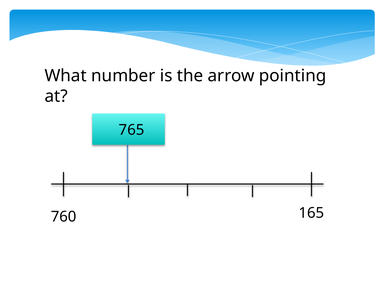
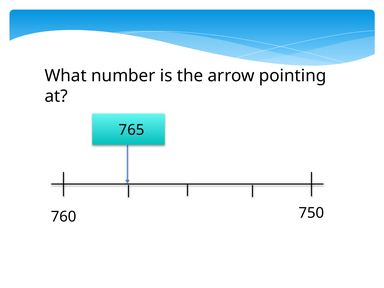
165: 165 -> 750 (311, 213)
